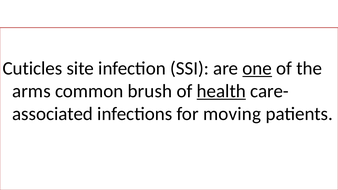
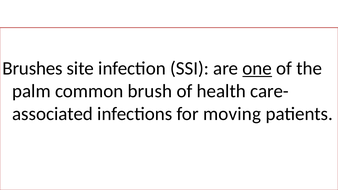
Cuticles: Cuticles -> Brushes (32, 68)
arms: arms -> palm (31, 91)
health underline: present -> none (221, 91)
